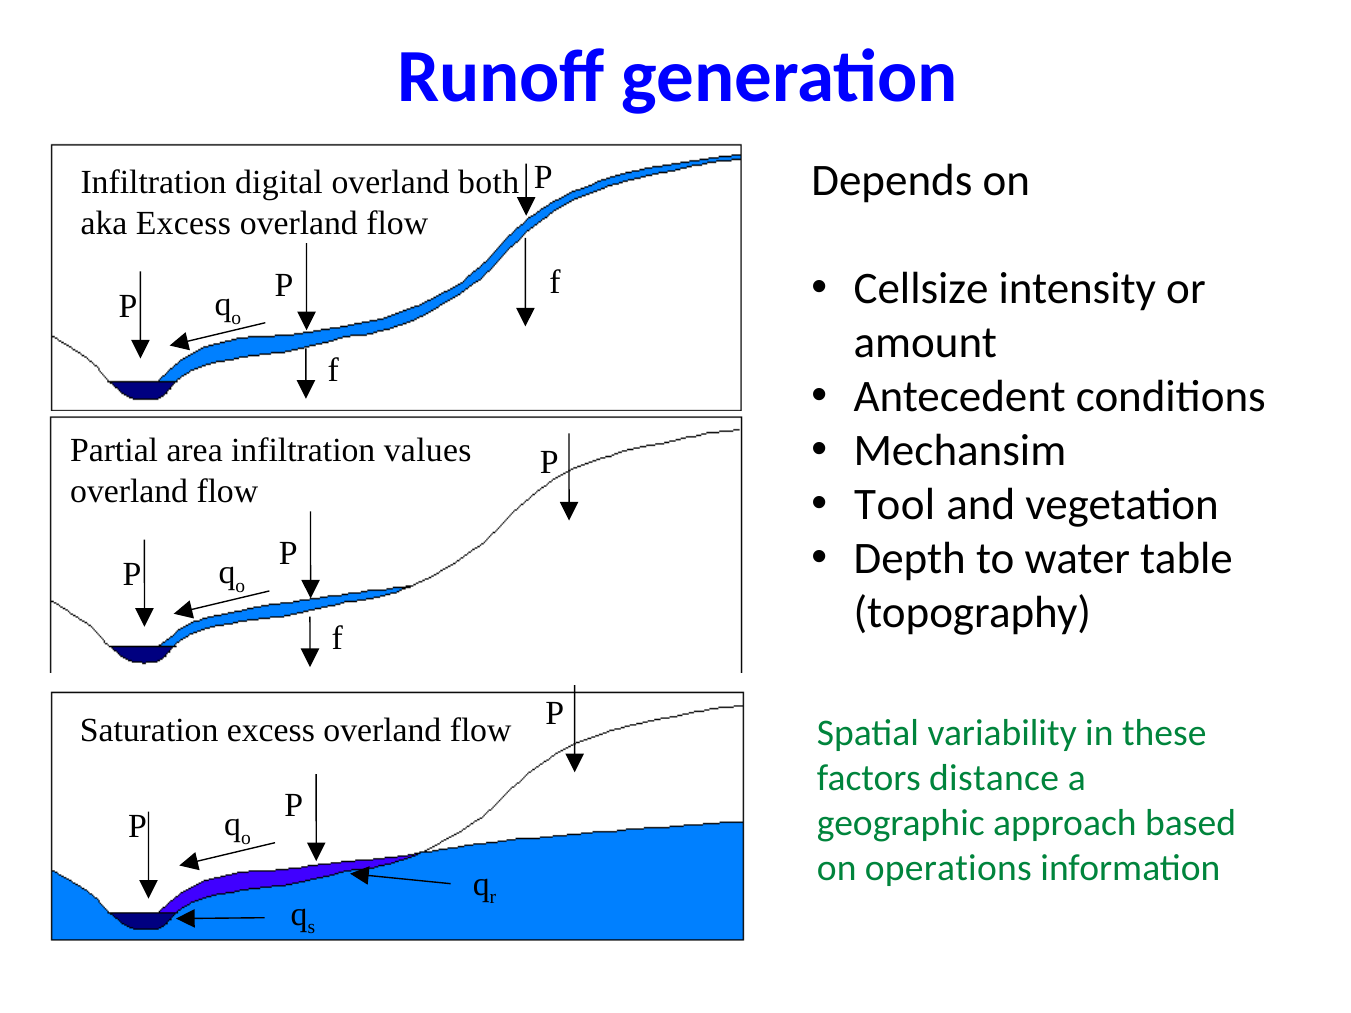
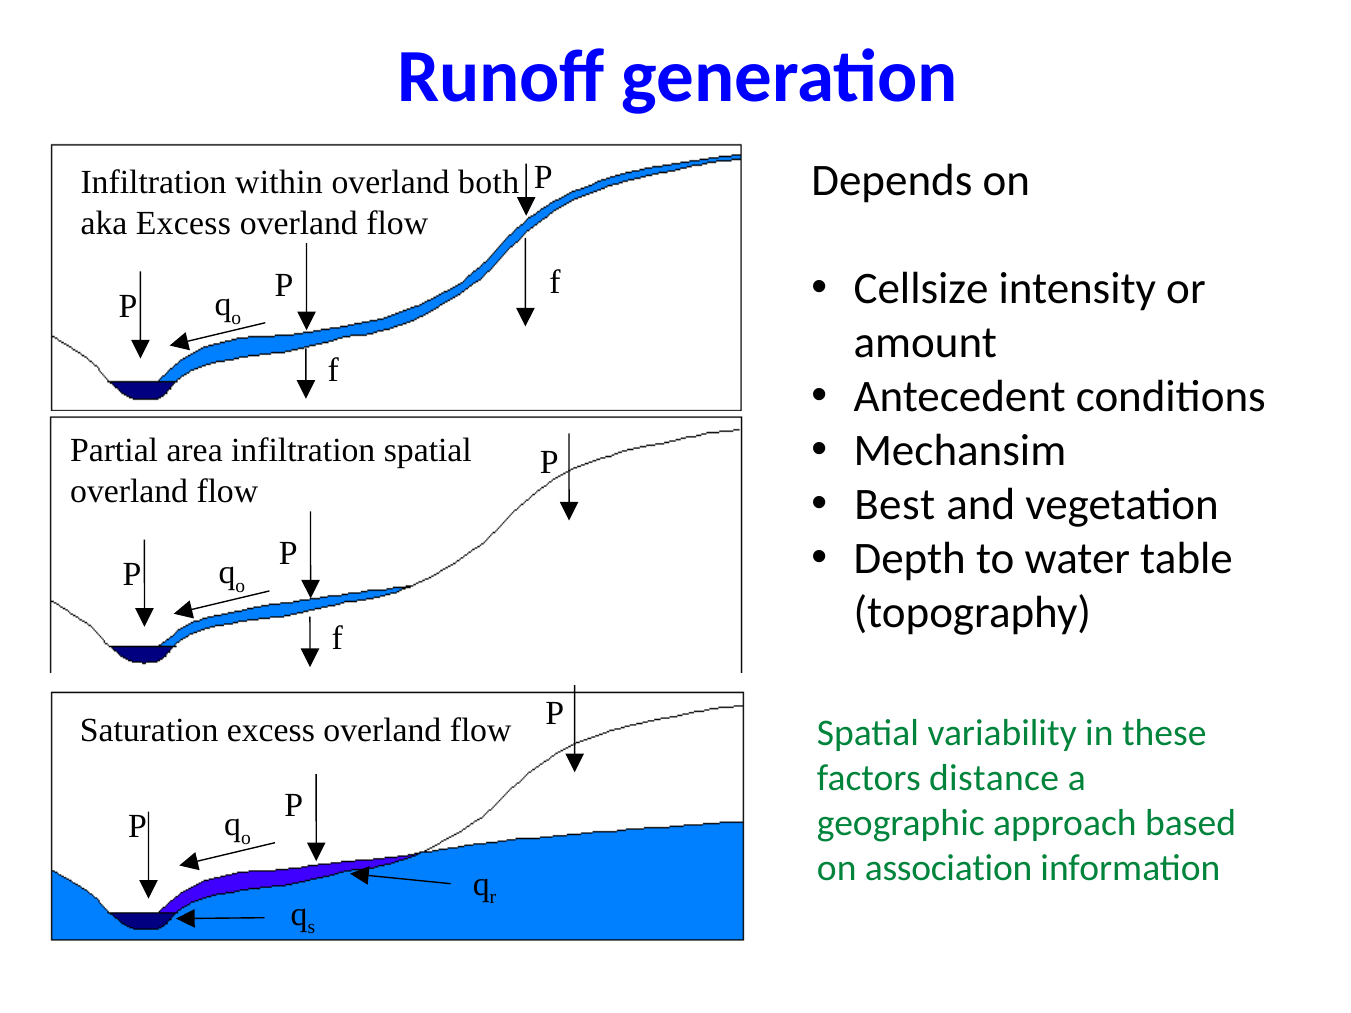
digital: digital -> within (279, 183)
infiltration values: values -> spatial (428, 451)
Tool: Tool -> Best (895, 505)
operations: operations -> association (949, 869)
